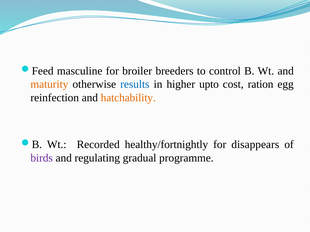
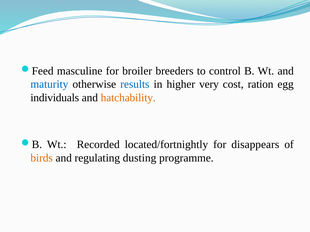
maturity colour: orange -> blue (49, 84)
upto: upto -> very (209, 84)
reinfection: reinfection -> individuals (55, 98)
healthy/fortnightly: healthy/fortnightly -> located/fortnightly (166, 145)
birds colour: purple -> orange (42, 158)
gradual: gradual -> dusting (140, 158)
